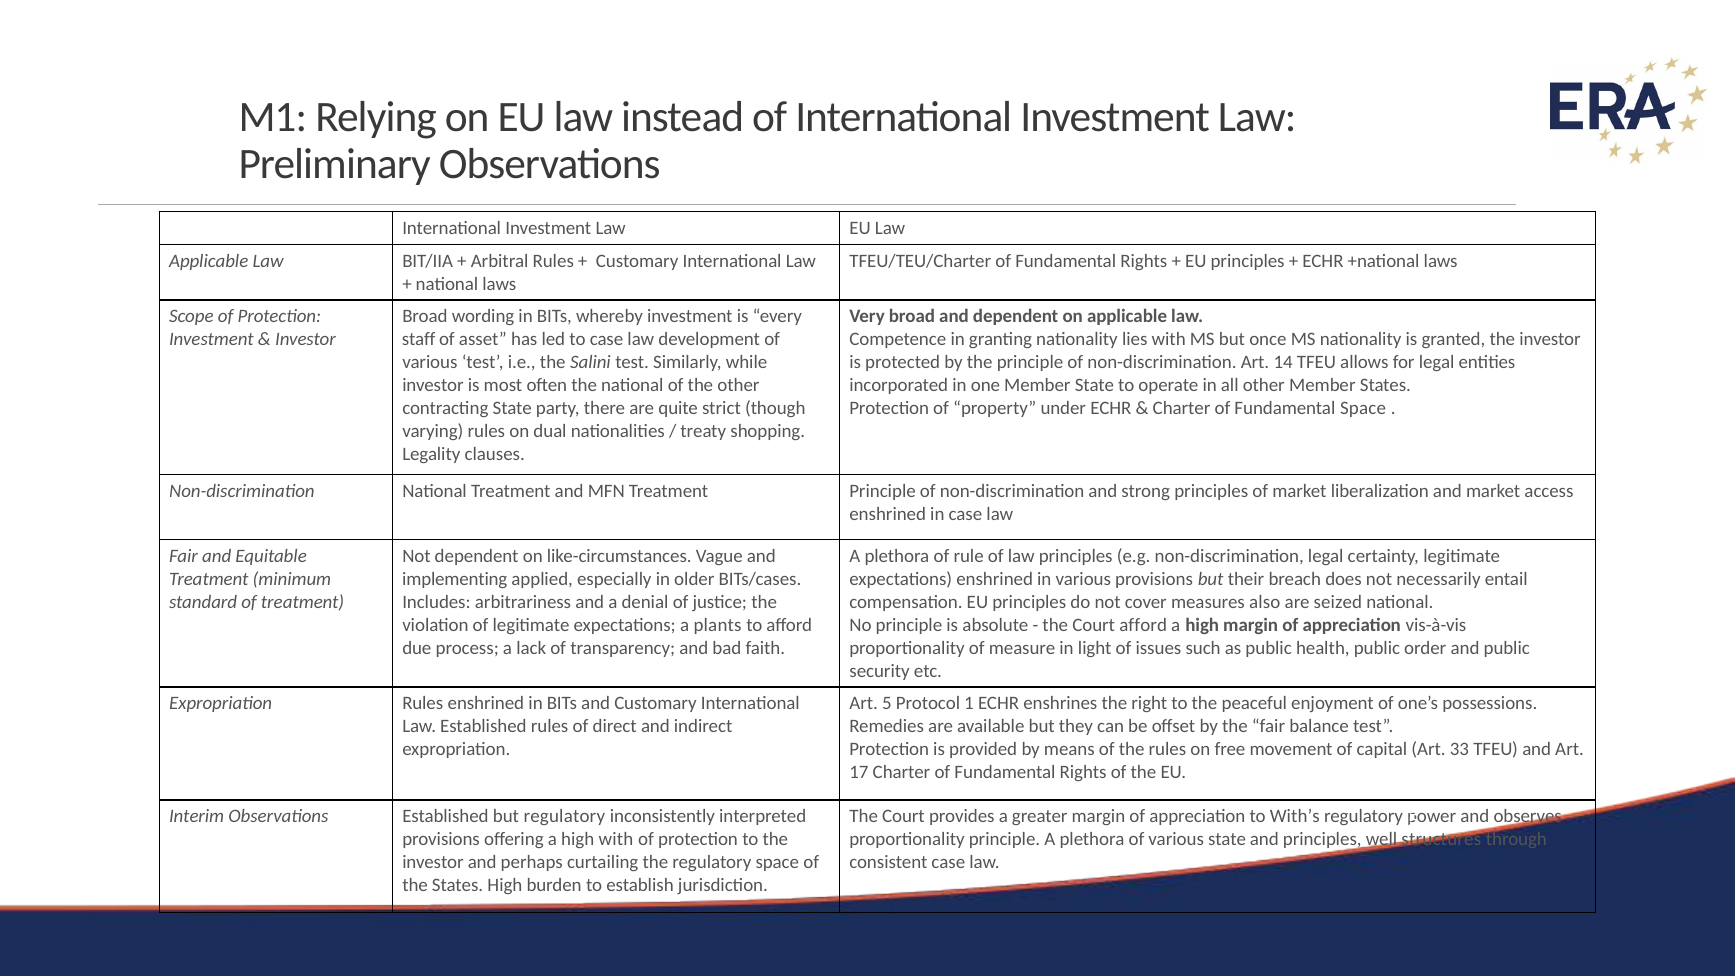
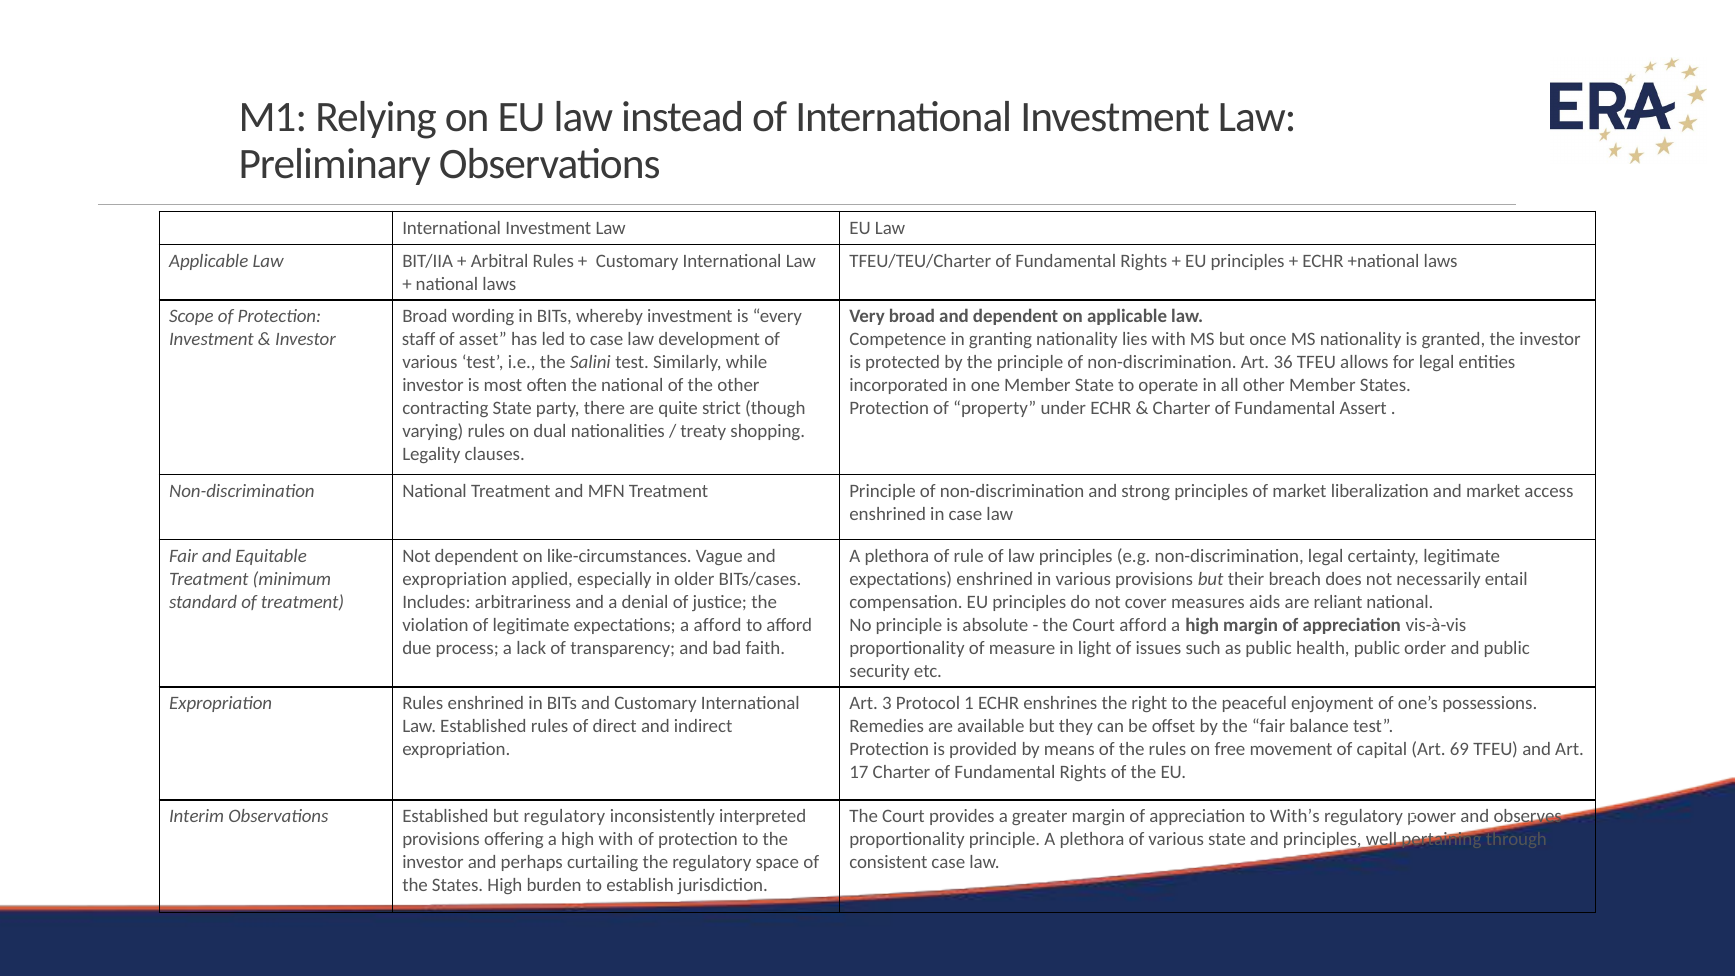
14: 14 -> 36 (1283, 363)
Fundamental Space: Space -> Assert (1363, 409)
implementing: implementing -> expropriation (455, 579)
also: also -> aids (1265, 602)
seized: seized -> reliant (1338, 602)
a plants: plants -> afford (718, 625)
Art 5: 5 -> 3 (887, 704)
33: 33 -> 69 (1459, 750)
structures: structures -> pertaining (1441, 839)
